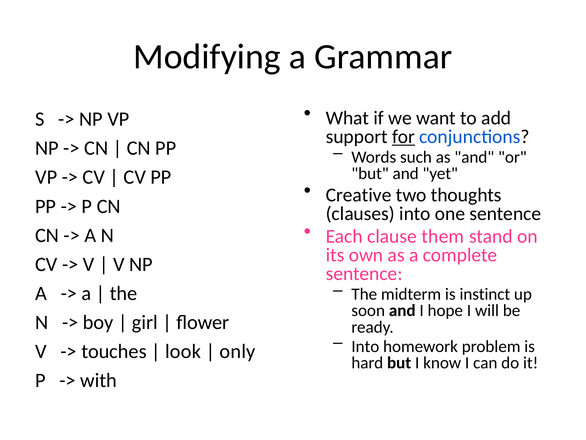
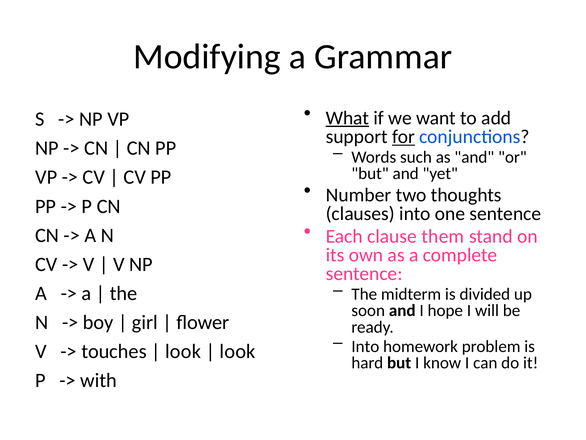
What underline: none -> present (347, 118)
Creative: Creative -> Number (359, 195)
instinct: instinct -> divided (485, 294)
only: only -> look (238, 351)
